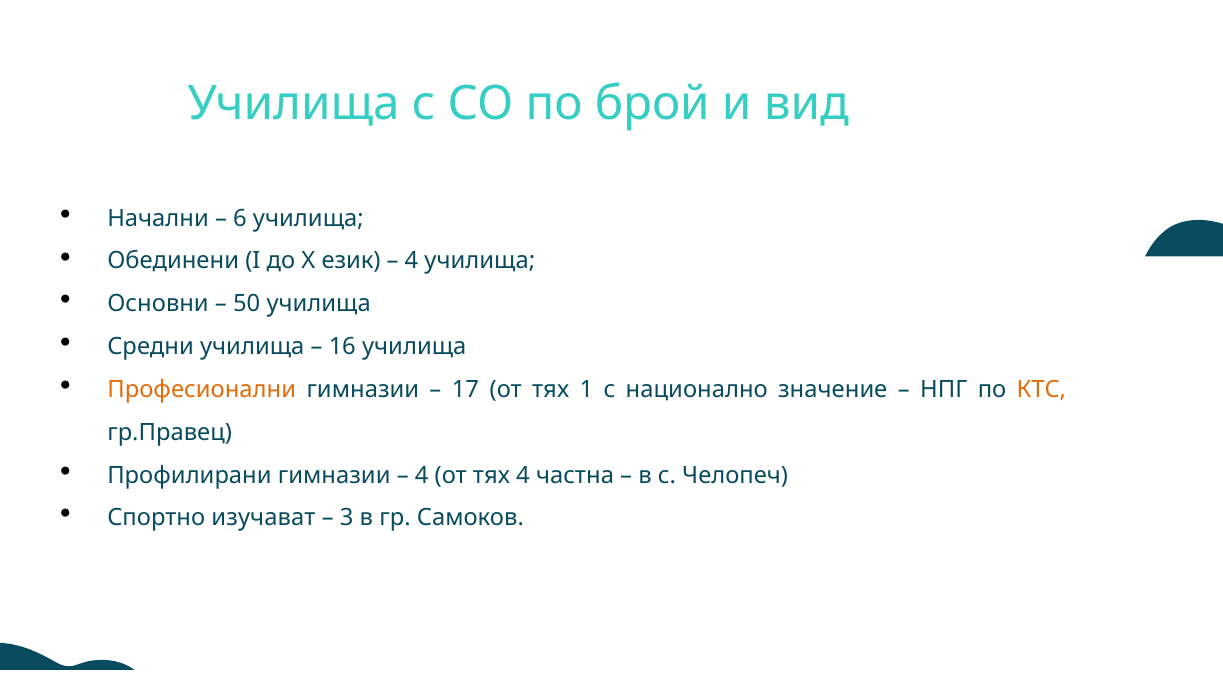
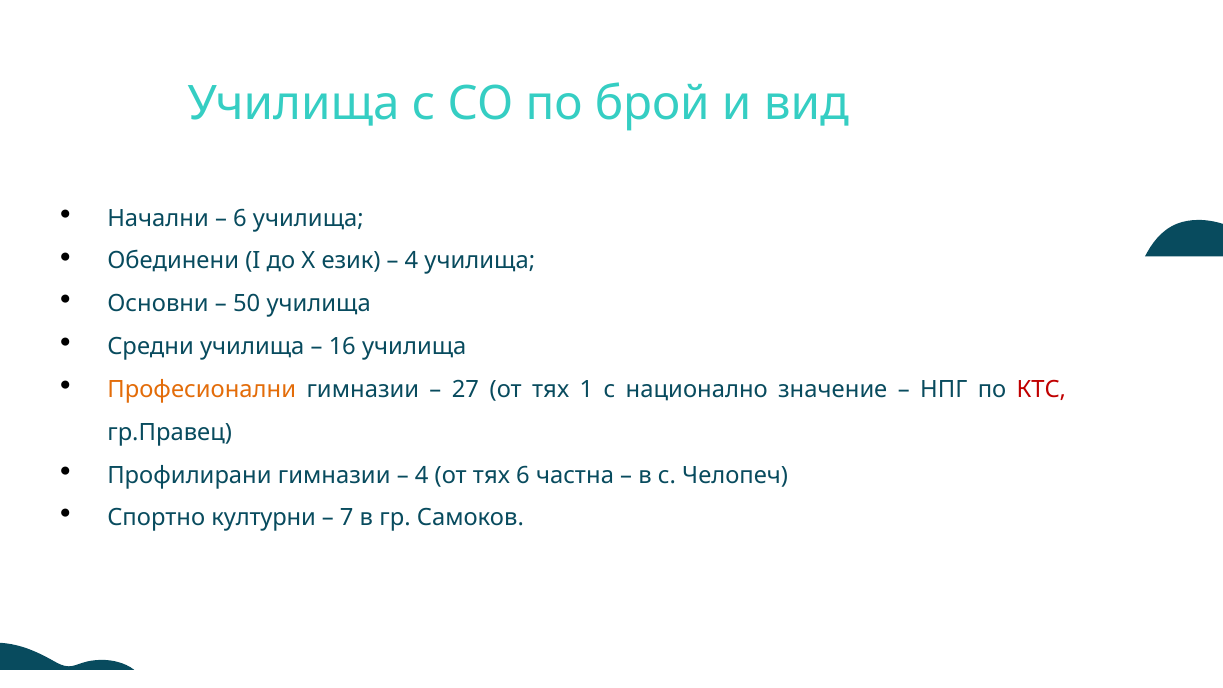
17: 17 -> 27 (465, 390)
КТС colour: orange -> red (1041, 390)
тях 4: 4 -> 6 (523, 475)
изучават: изучават -> културни (264, 518)
3: 3 -> 7 (347, 518)
